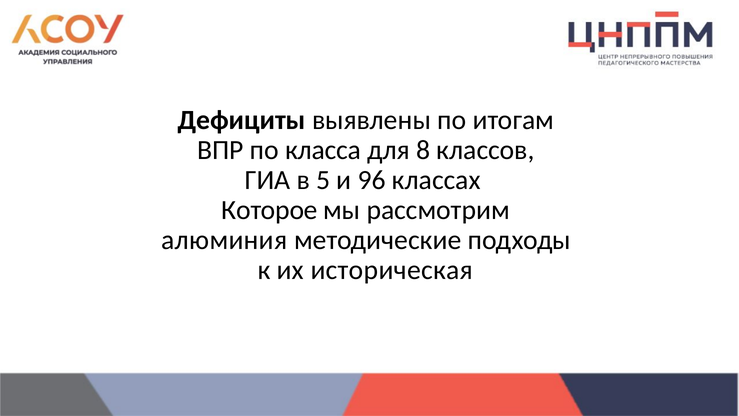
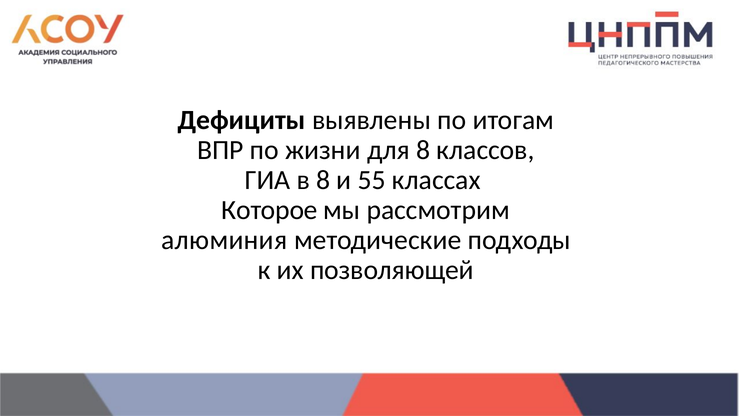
класса: класса -> жизни (323, 150)
в 5: 5 -> 8 (323, 180)
96: 96 -> 55 (372, 180)
историческая: историческая -> позволяющей (392, 270)
